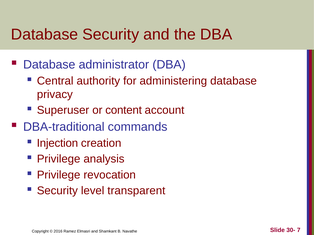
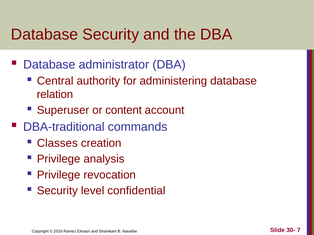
privacy: privacy -> relation (55, 95)
Injection: Injection -> Classes (57, 143)
transparent: transparent -> confidential (136, 191)
